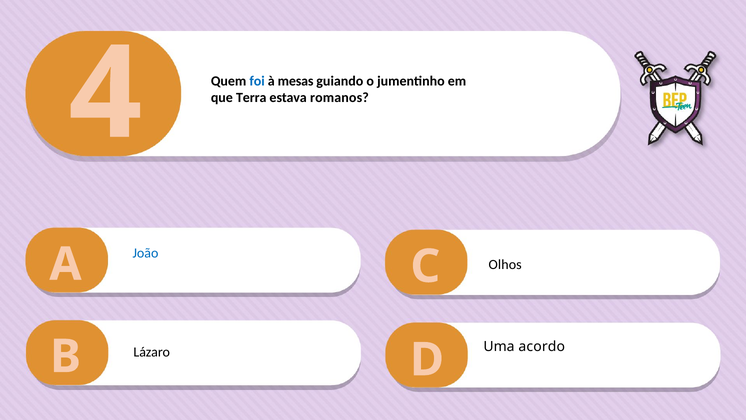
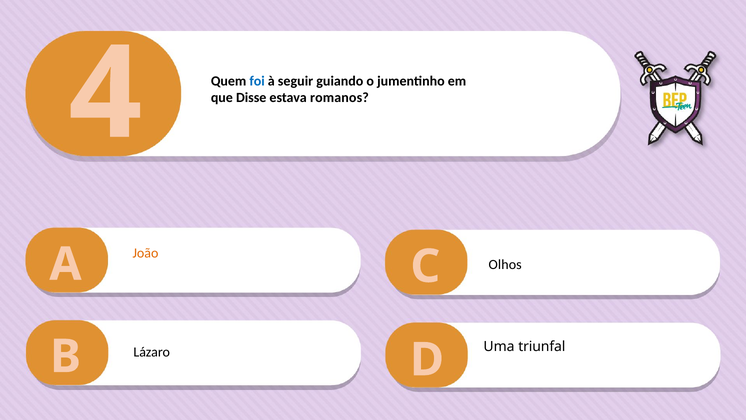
mesas: mesas -> seguir (296, 81)
Terra: Terra -> Disse (251, 98)
João colour: blue -> orange (145, 253)
acordo: acordo -> triunfal (542, 346)
